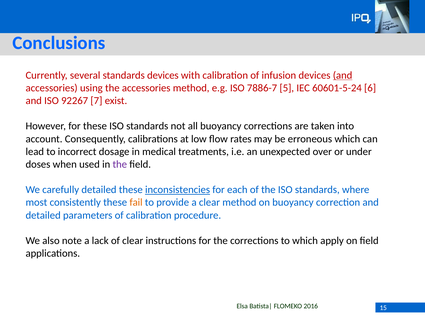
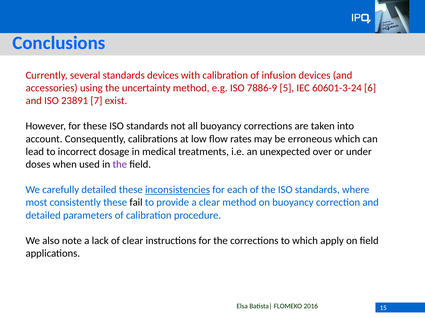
and underline: present -> none (343, 75)
the accessories: accessories -> uncertainty (146, 88)
7886-7: 7886-7 -> 7886-9 (262, 88)
60601-5-24: 60601-5-24 -> 60601-3-24 (337, 88)
92267: 92267 -> 23891 (75, 101)
fail colour: orange -> black (136, 203)
